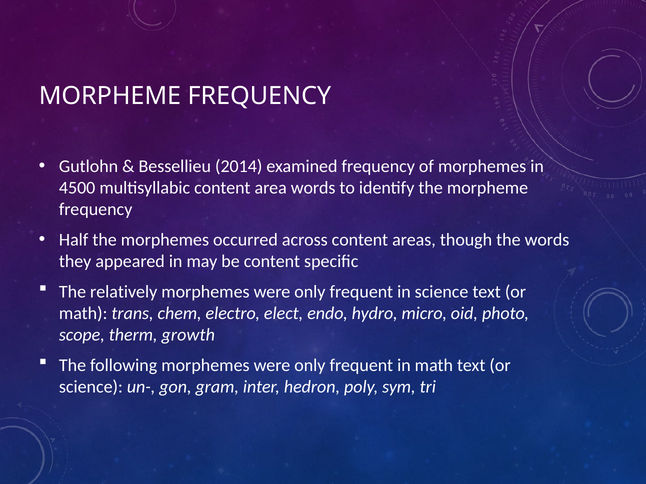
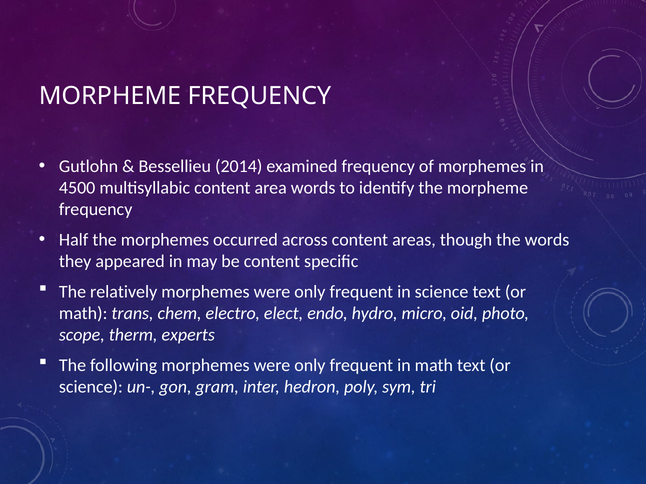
growth: growth -> experts (188, 335)
